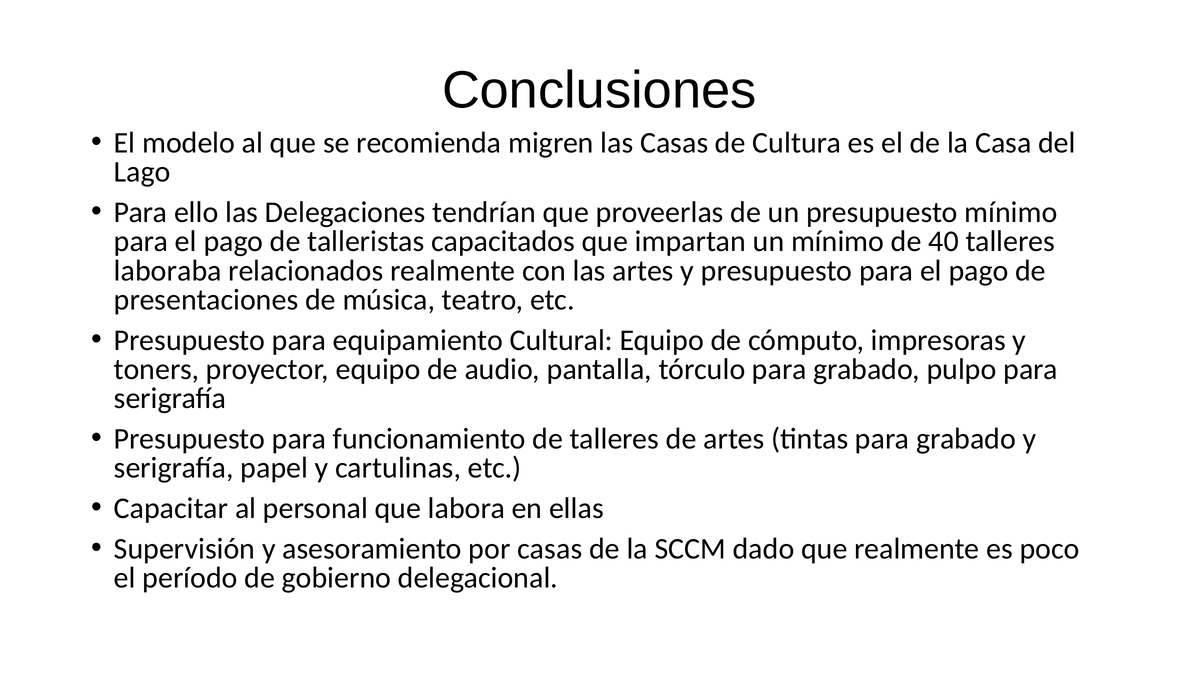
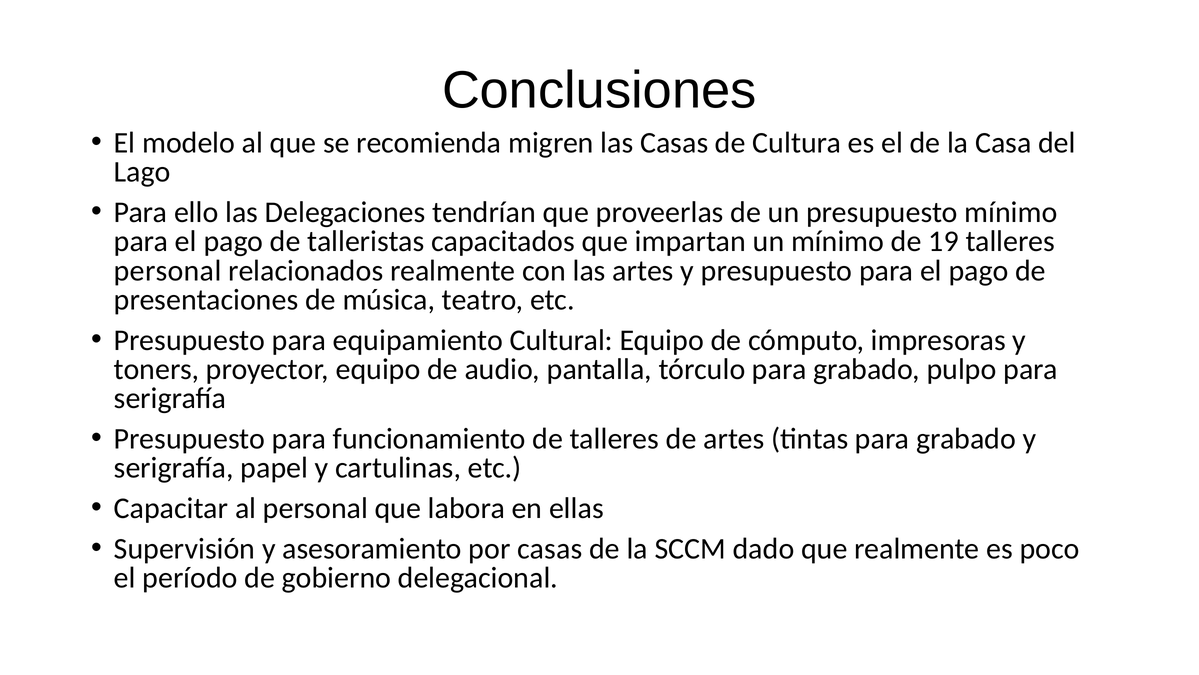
40: 40 -> 19 (944, 241)
laboraba: laboraba -> personal (168, 270)
